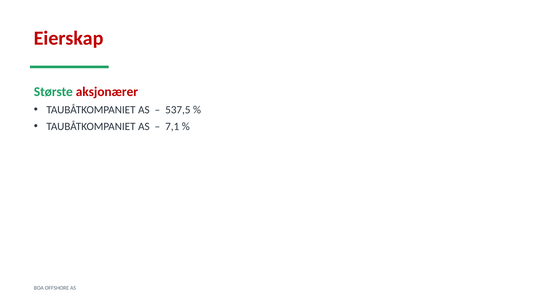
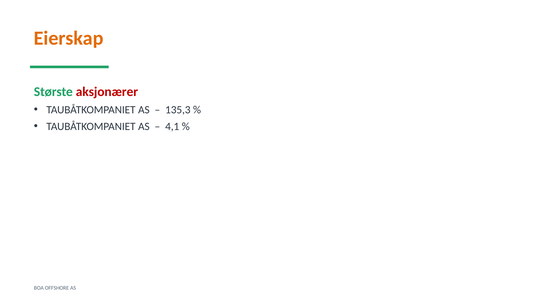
Eierskap colour: red -> orange (69, 38)
537,5: 537,5 -> 135,3 (178, 110)
7,1: 7,1 -> 4,1 (172, 126)
